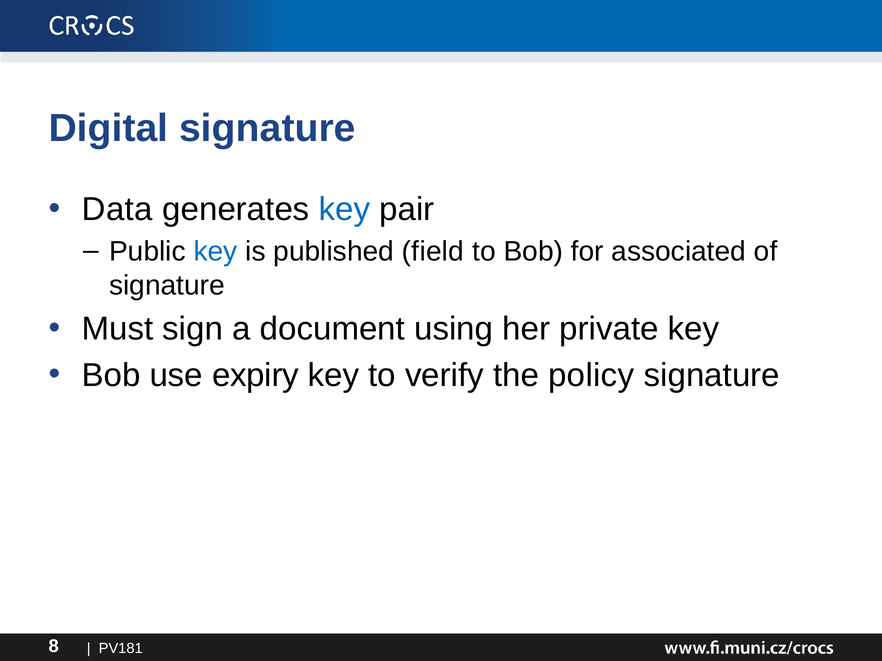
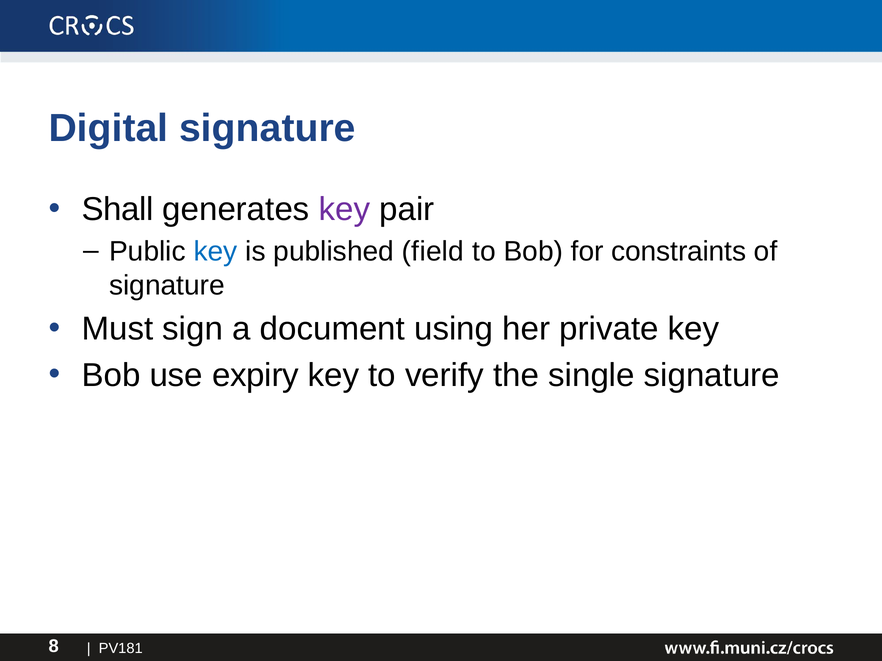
Data: Data -> Shall (118, 210)
key colour: blue -> purple (344, 210)
associated: associated -> constraints (679, 252)
policy: policy -> single (591, 376)
